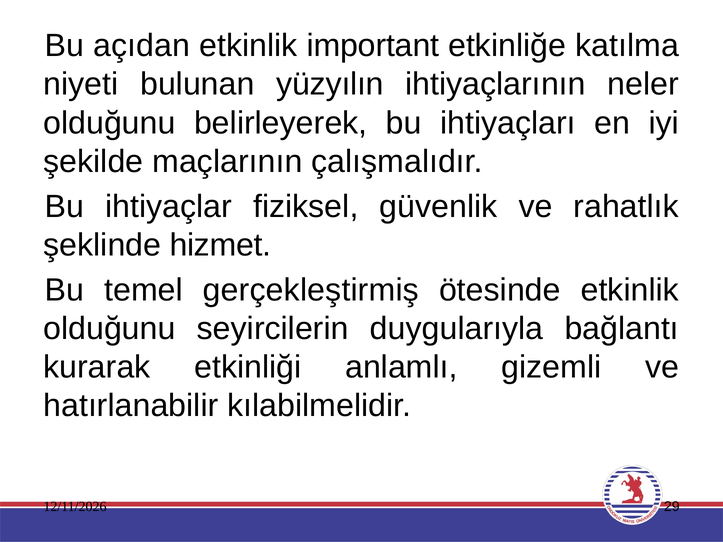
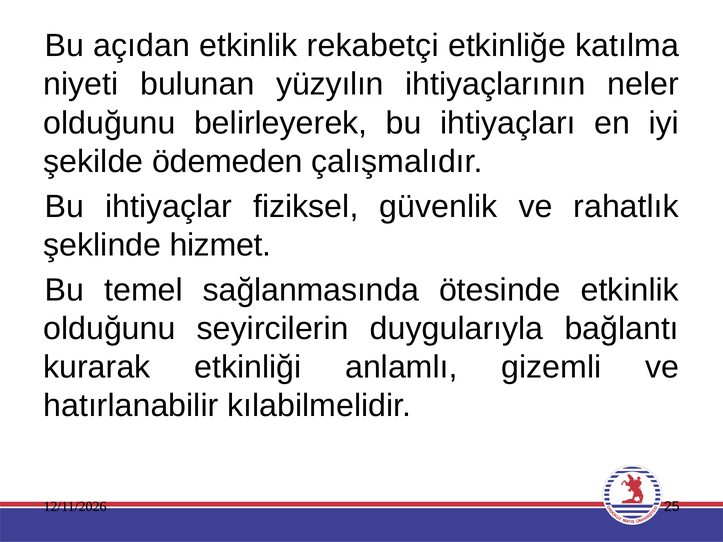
important: important -> rekabetçi (373, 46)
maçlarının: maçlarının -> ödemeden (227, 162)
gerçekleştirmiş: gerçekleştirmiş -> sağlanmasında (311, 290)
29: 29 -> 25 (672, 507)
